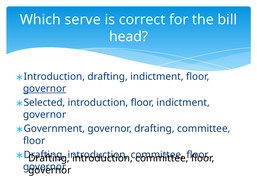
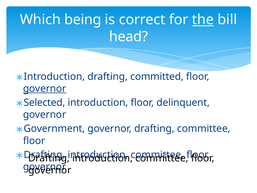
serve: serve -> being (83, 20)
the underline: none -> present (203, 20)
drafting indictment: indictment -> committed (157, 77)
floor indictment: indictment -> delinquent (183, 103)
